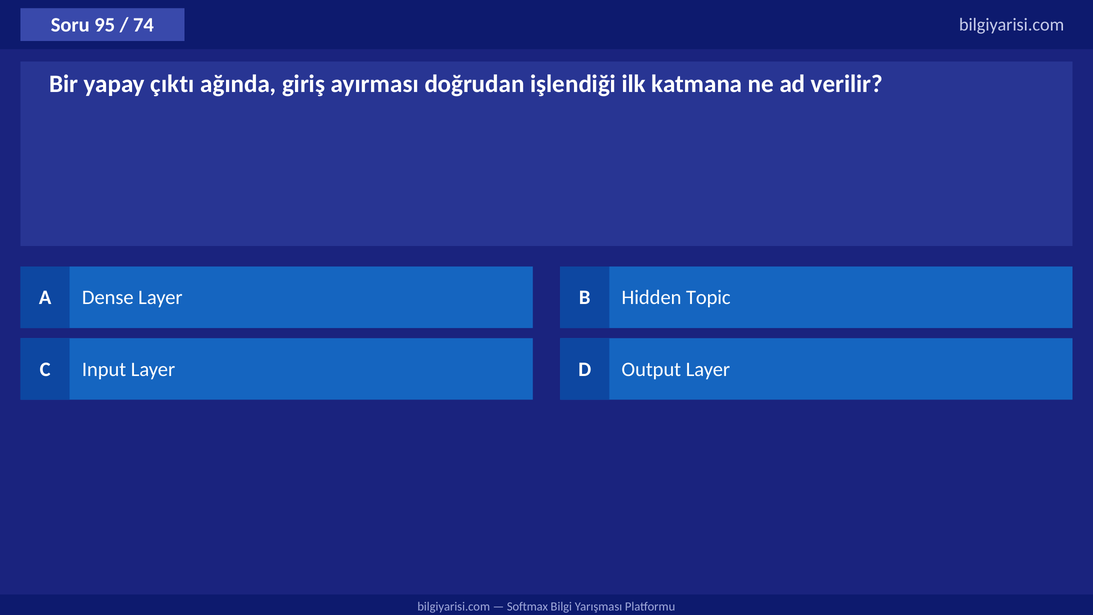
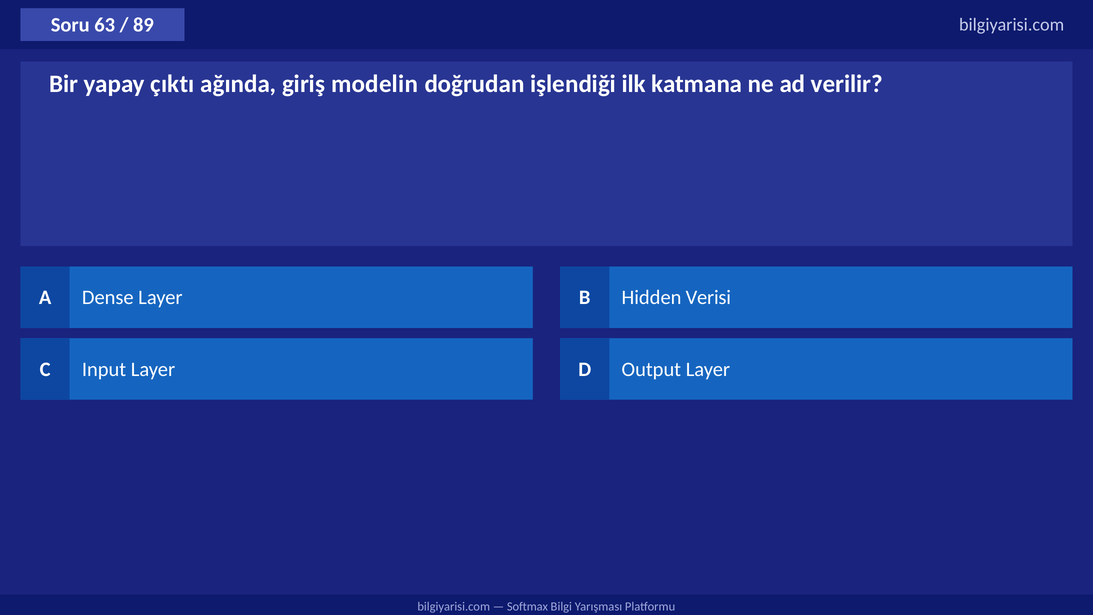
95: 95 -> 63 (105, 25)
74: 74 -> 89 (143, 25)
ayırması: ayırması -> modelin (375, 84)
Topic: Topic -> Verisi (708, 297)
